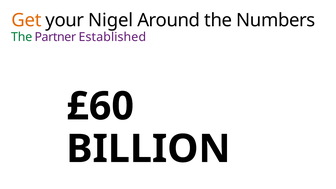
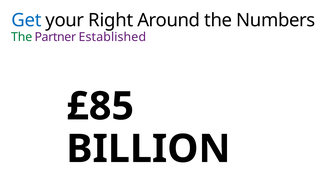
Get colour: orange -> blue (26, 20)
Nigel: Nigel -> Right (111, 20)
£60: £60 -> £85 (100, 106)
